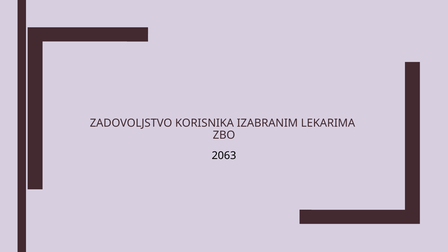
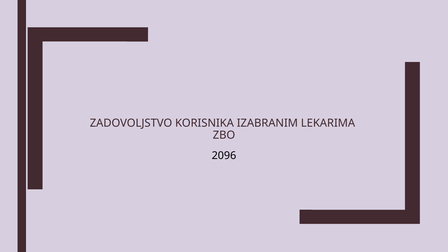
2063: 2063 -> 2096 (224, 156)
